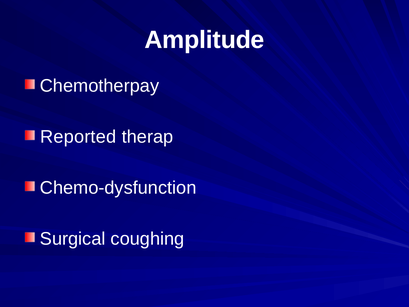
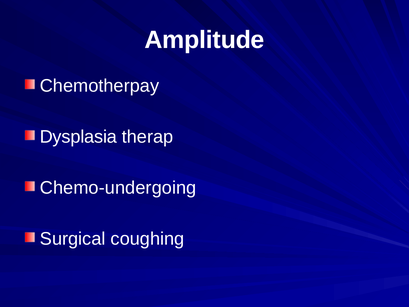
Reported: Reported -> Dysplasia (78, 137)
Chemo-dysfunction: Chemo-dysfunction -> Chemo-undergoing (118, 188)
